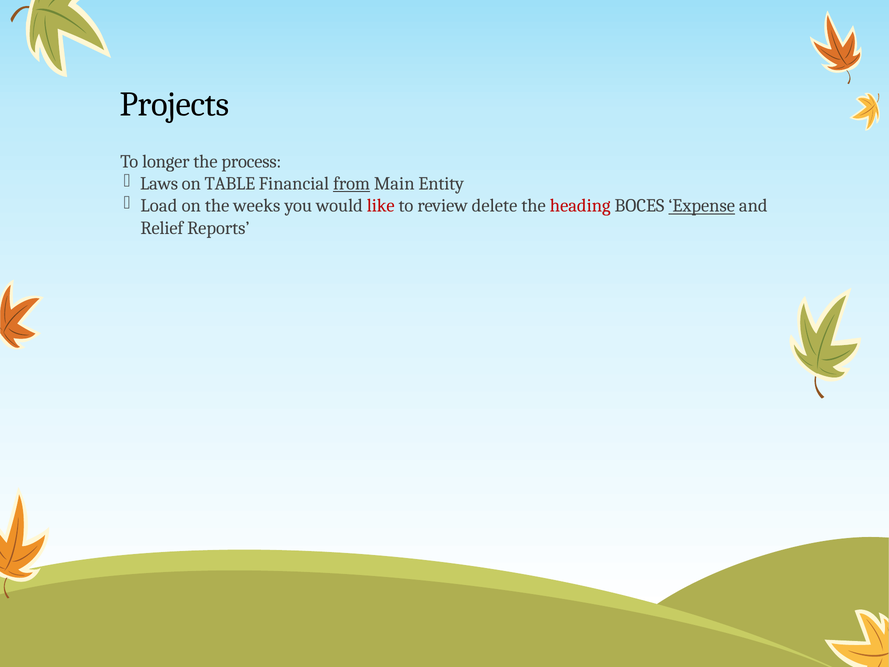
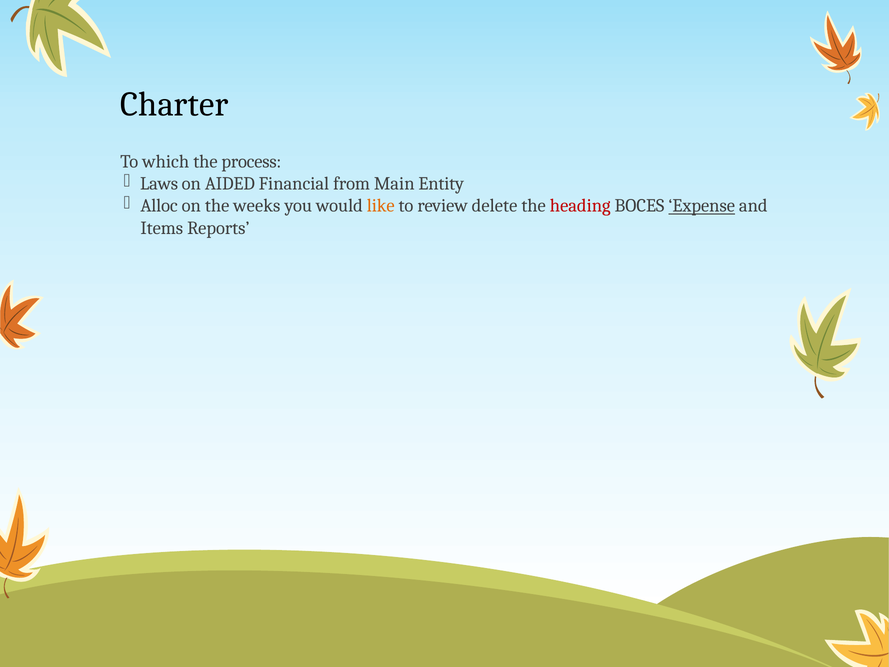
Projects: Projects -> Charter (174, 104)
longer: longer -> which (166, 161)
TABLE: TABLE -> AIDED (230, 184)
from underline: present -> none (352, 184)
Load: Load -> Alloc (159, 206)
like colour: red -> orange (381, 206)
Relief: Relief -> Items (162, 228)
